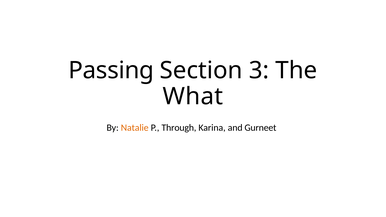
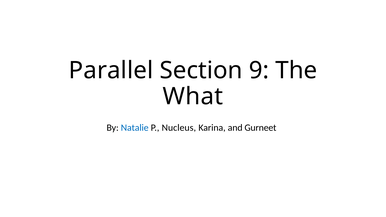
Passing: Passing -> Parallel (111, 70)
3: 3 -> 9 (259, 70)
Natalie colour: orange -> blue (135, 128)
Through: Through -> Nucleus (179, 128)
